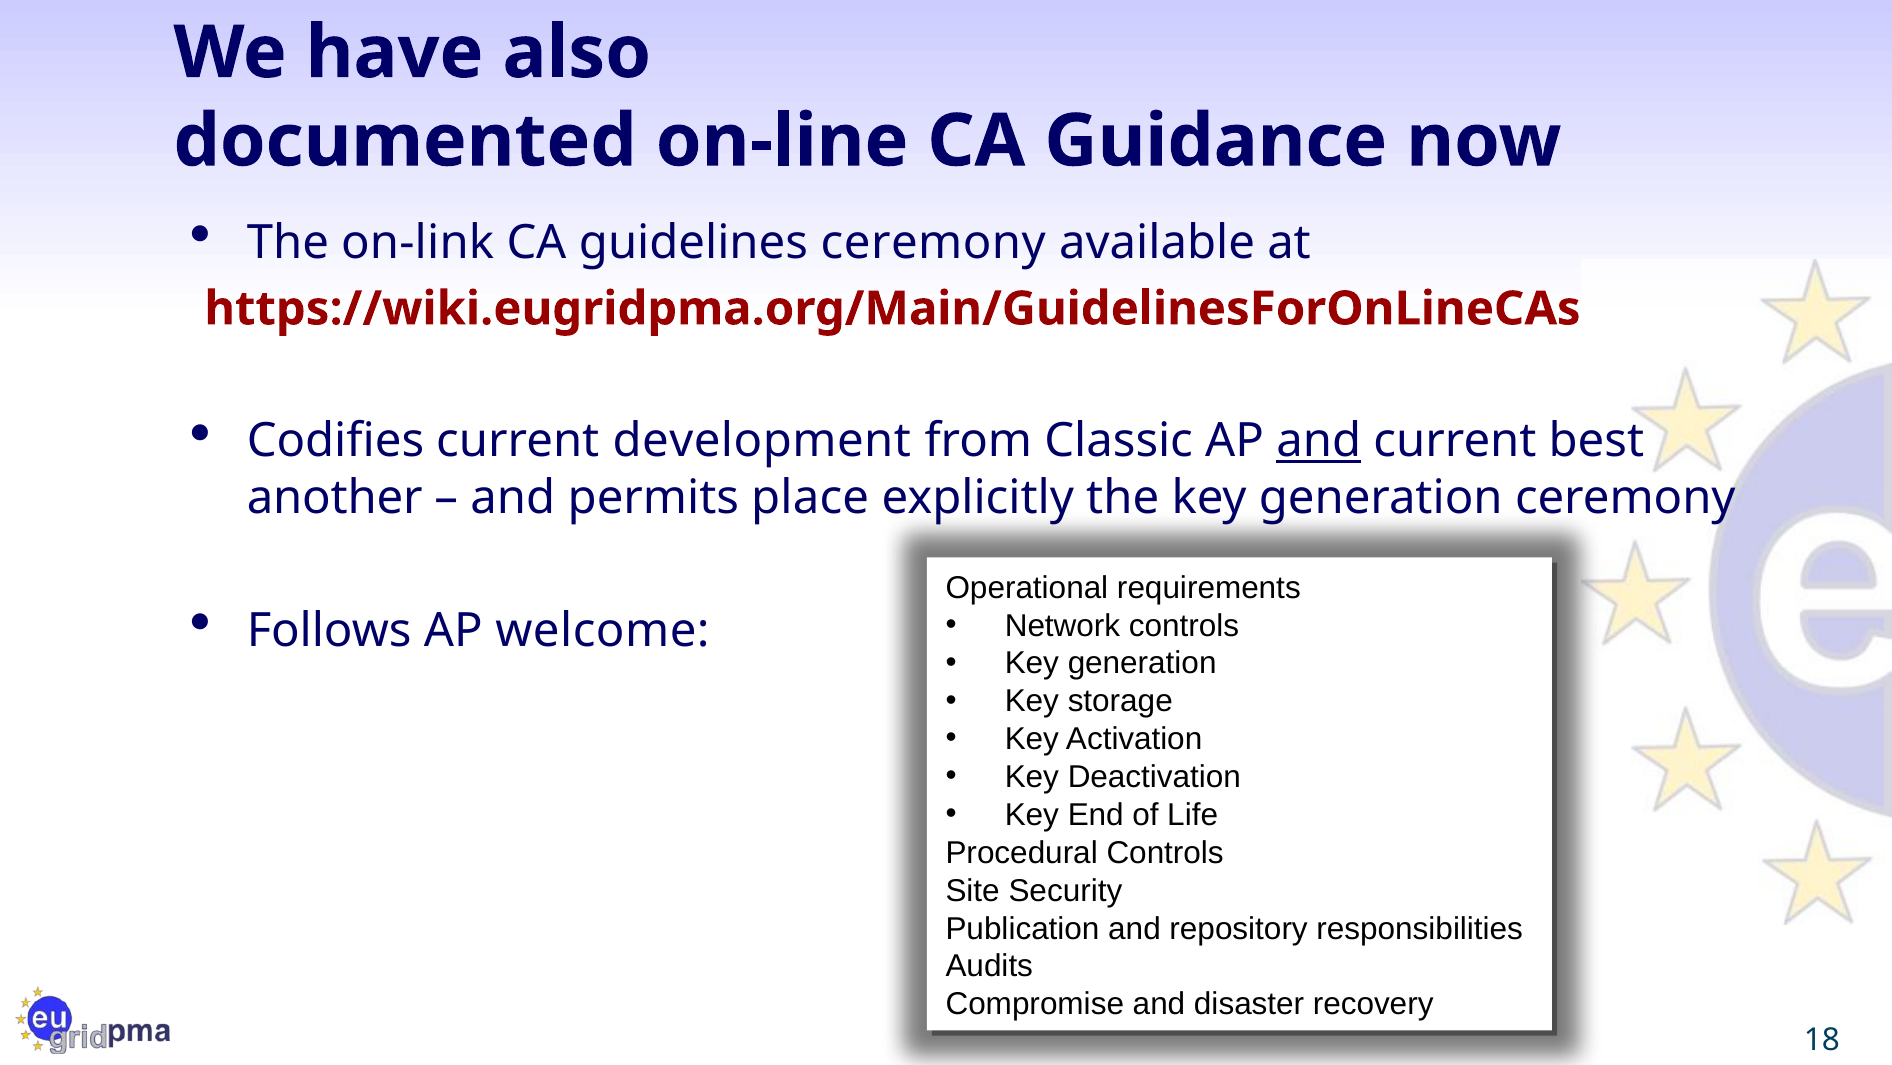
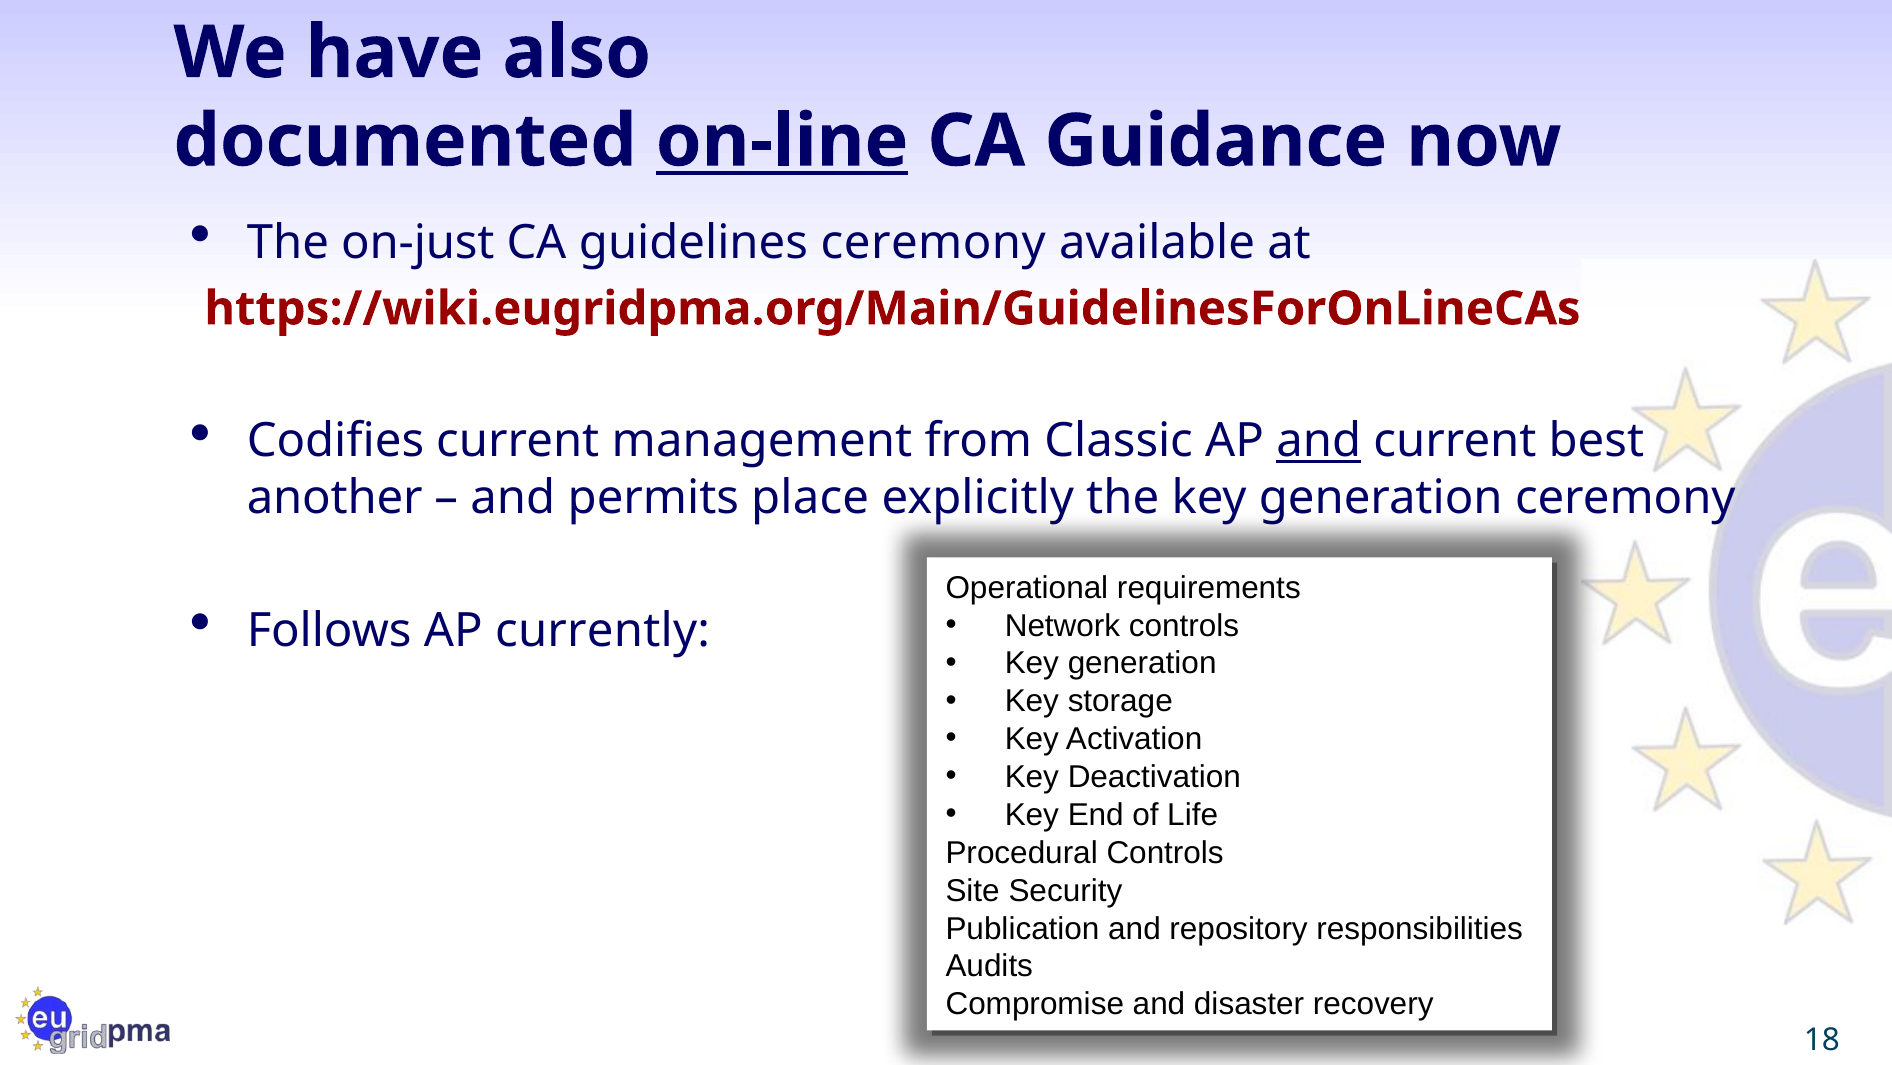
on-line underline: none -> present (782, 141)
on-link: on-link -> on-just (418, 242)
development: development -> management (762, 441)
welcome: welcome -> currently (603, 630)
